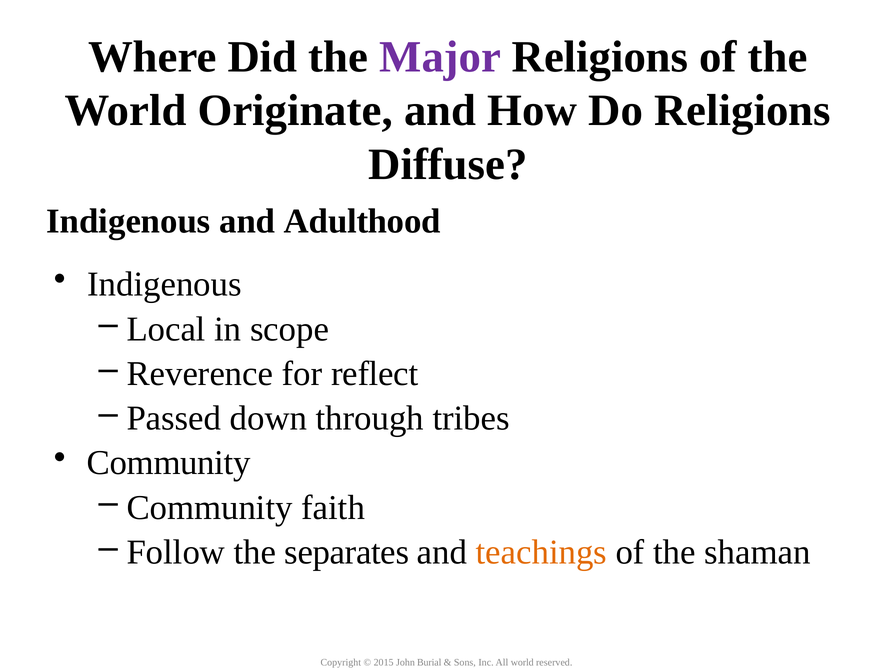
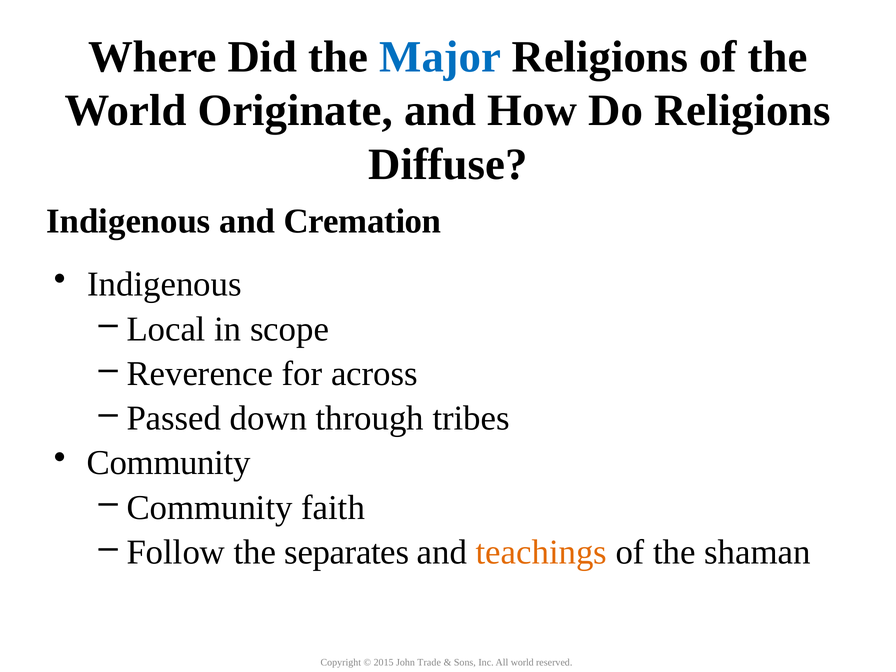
Major colour: purple -> blue (440, 57)
Adulthood: Adulthood -> Cremation (362, 221)
reflect: reflect -> across (374, 374)
Burial: Burial -> Trade (429, 662)
